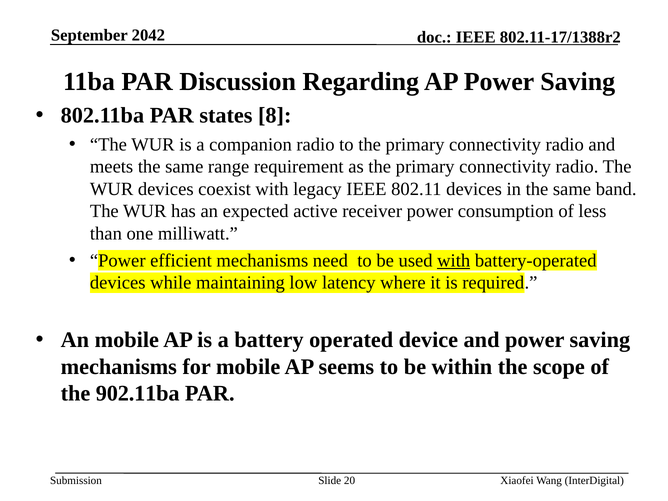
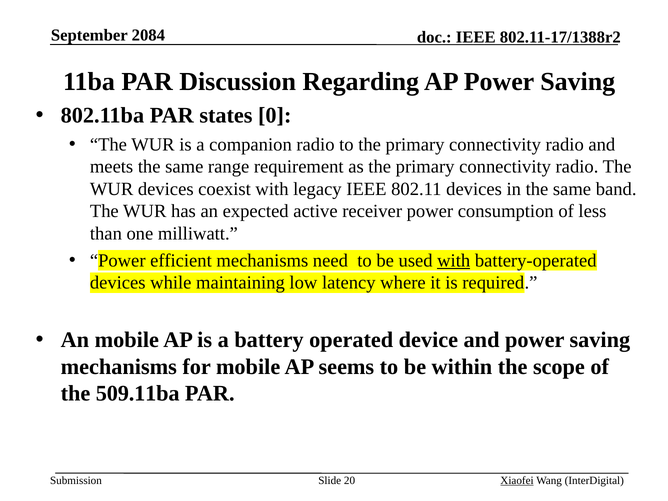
2042: 2042 -> 2084 (148, 35)
8: 8 -> 0 (275, 116)
902.11ba: 902.11ba -> 509.11ba (138, 393)
Xiaofei underline: none -> present (517, 480)
